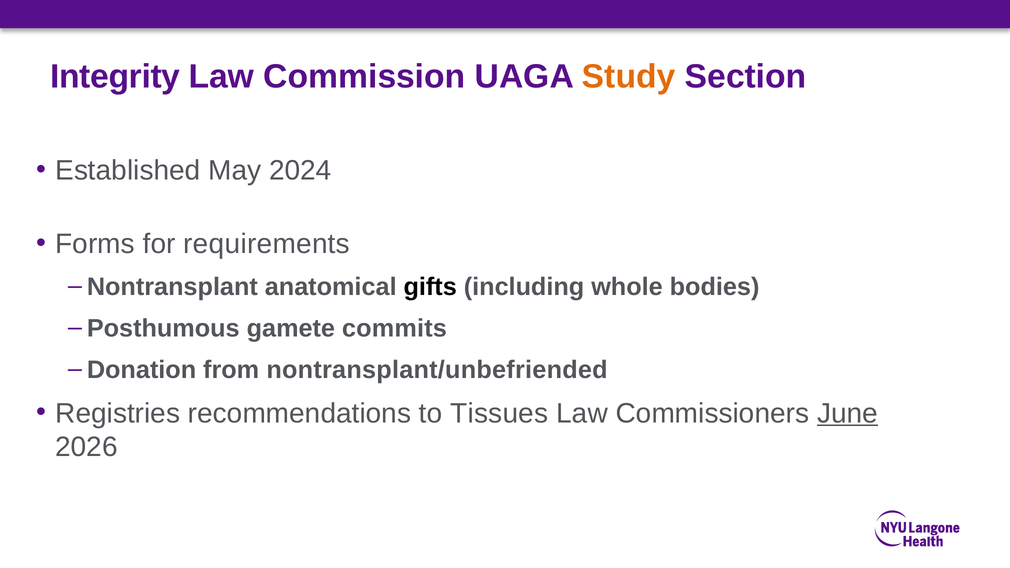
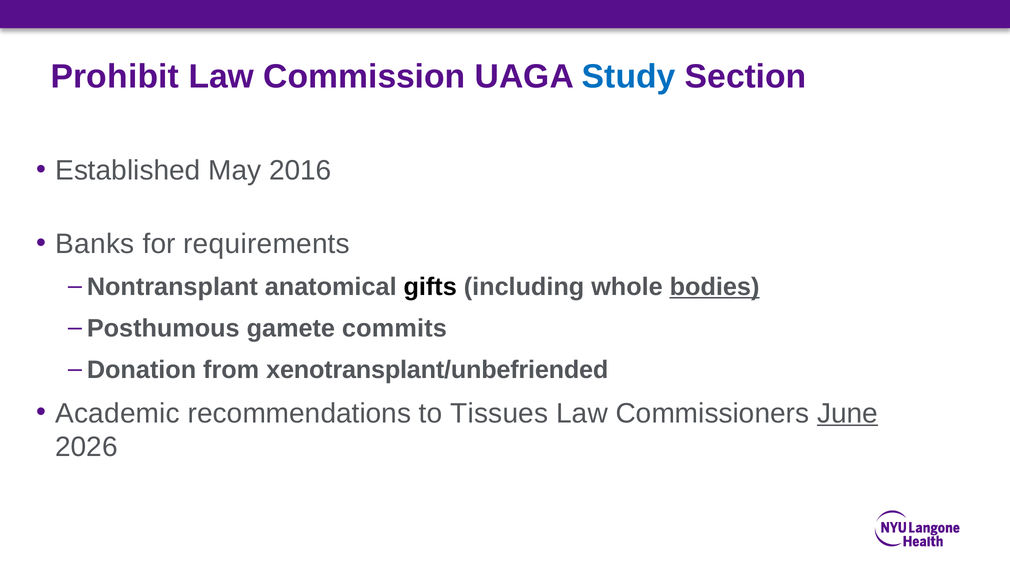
Integrity: Integrity -> Prohibit (115, 76)
Study colour: orange -> blue (629, 76)
2024: 2024 -> 2016 (300, 171)
Forms: Forms -> Banks (95, 244)
bodies underline: none -> present (715, 287)
nontransplant/unbefriended: nontransplant/unbefriended -> xenotransplant/unbefriended (437, 370)
Registries: Registries -> Academic (118, 413)
